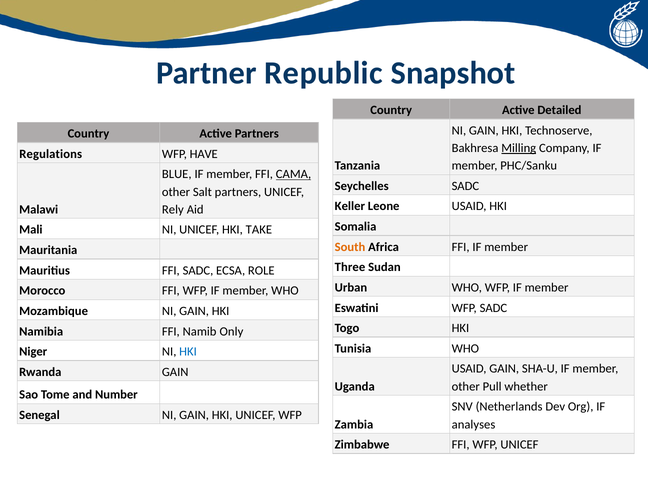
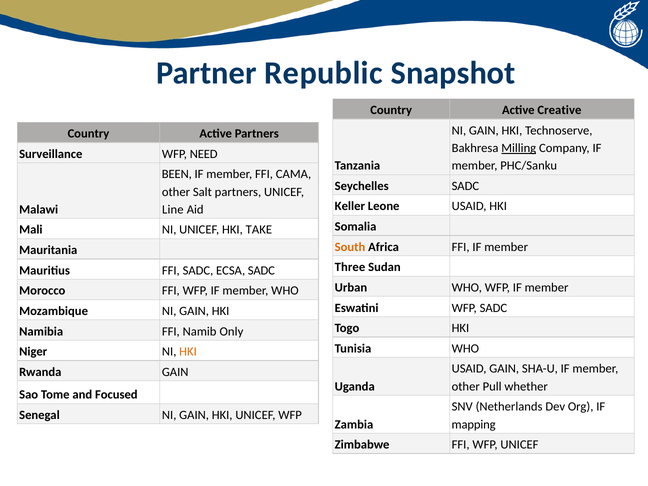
Detailed: Detailed -> Creative (559, 110)
Regulations: Regulations -> Surveillance (51, 154)
HAVE: HAVE -> NEED (204, 154)
BLUE: BLUE -> BEEN (177, 174)
CAMA underline: present -> none (293, 174)
Rely: Rely -> Line (173, 210)
ECSA ROLE: ROLE -> SADC (261, 270)
HKI colour: blue -> orange (188, 352)
Number: Number -> Focused (116, 395)
analyses: analyses -> mapping (474, 424)
